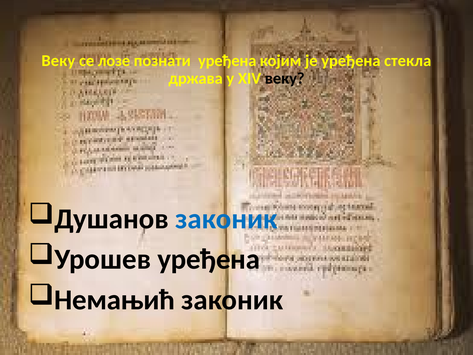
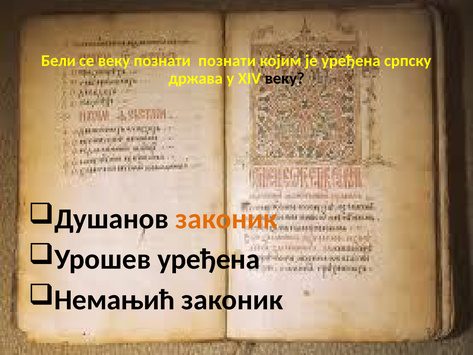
Веку: Веку -> Бели (58, 61)
се лозе: лозе -> веку (114, 61)
познати уређена: уређена -> познати (227, 61)
стекла: стекла -> српску (408, 61)
законик colour: blue -> orange (226, 219)
